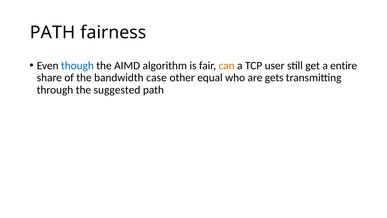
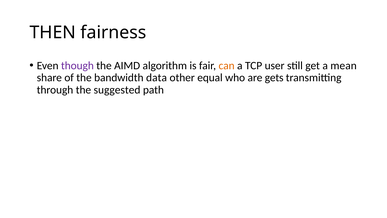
PATH: PATH -> THEN (53, 33)
though colour: blue -> purple (77, 65)
entire: entire -> mean (344, 65)
case: case -> data (157, 78)
